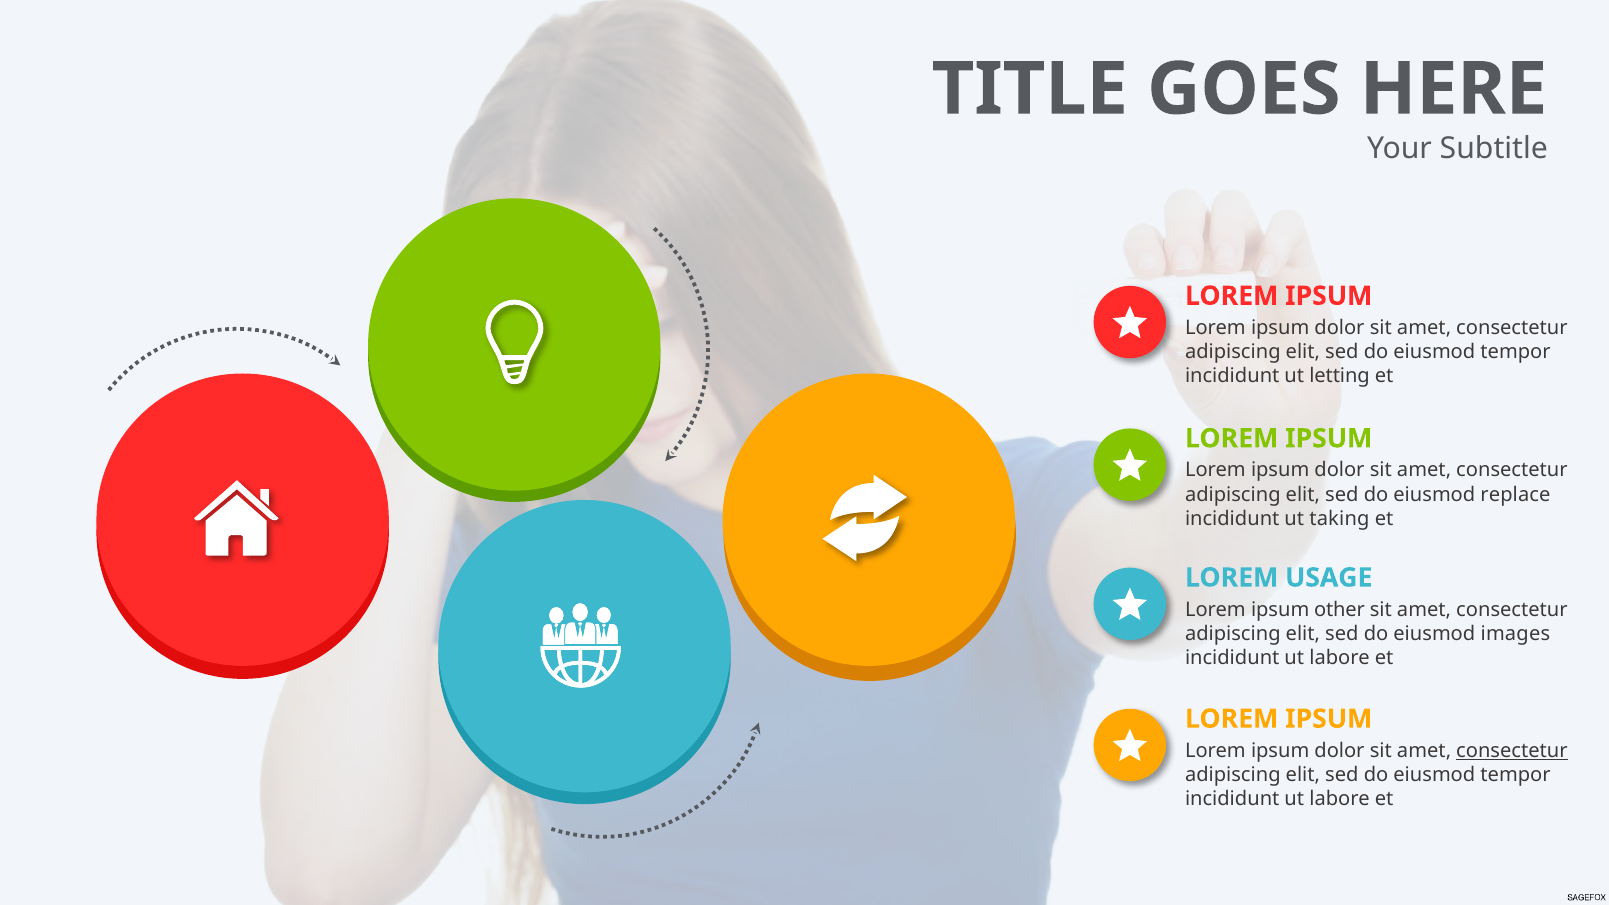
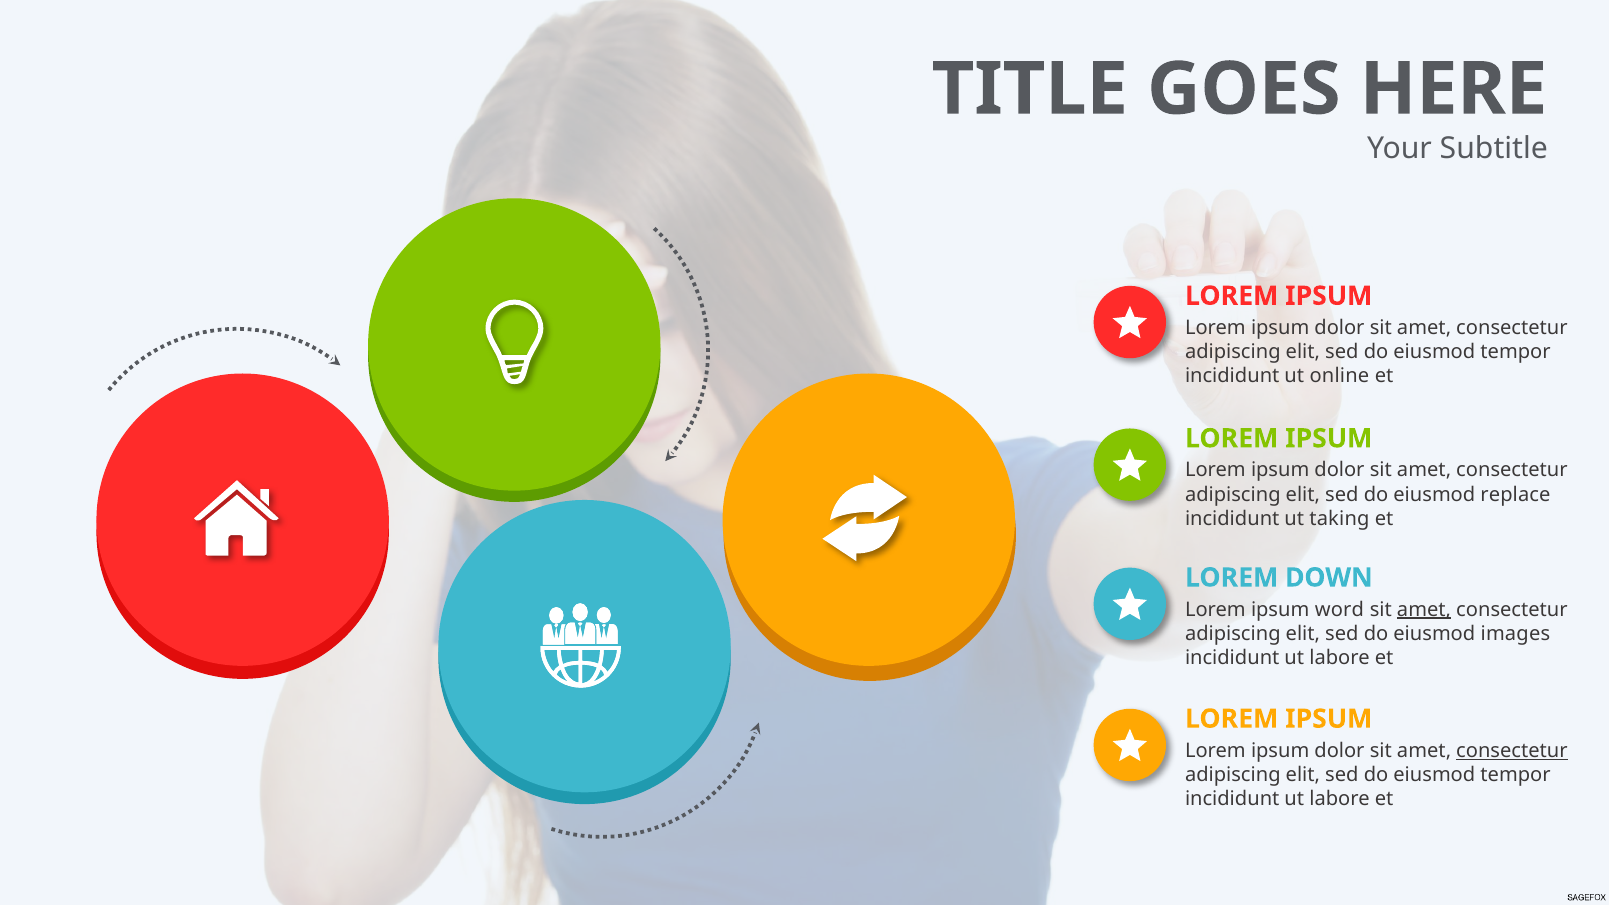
letting: letting -> online (1339, 376)
USAGE: USAGE -> DOWN (1329, 578)
other: other -> word (1339, 609)
amet underline: none -> present (1424, 609)
